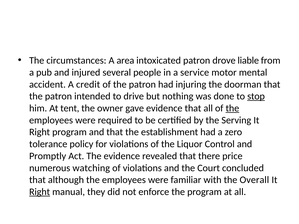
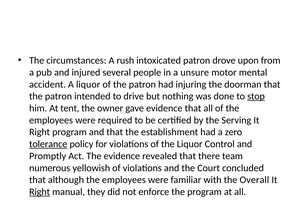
area: area -> rush (125, 61)
liable: liable -> upon (248, 61)
service: service -> unsure (195, 72)
A credit: credit -> liquor (88, 84)
the underline: present -> none (232, 108)
tolerance underline: none -> present (48, 144)
price: price -> team (232, 156)
watching: watching -> yellowish (91, 168)
